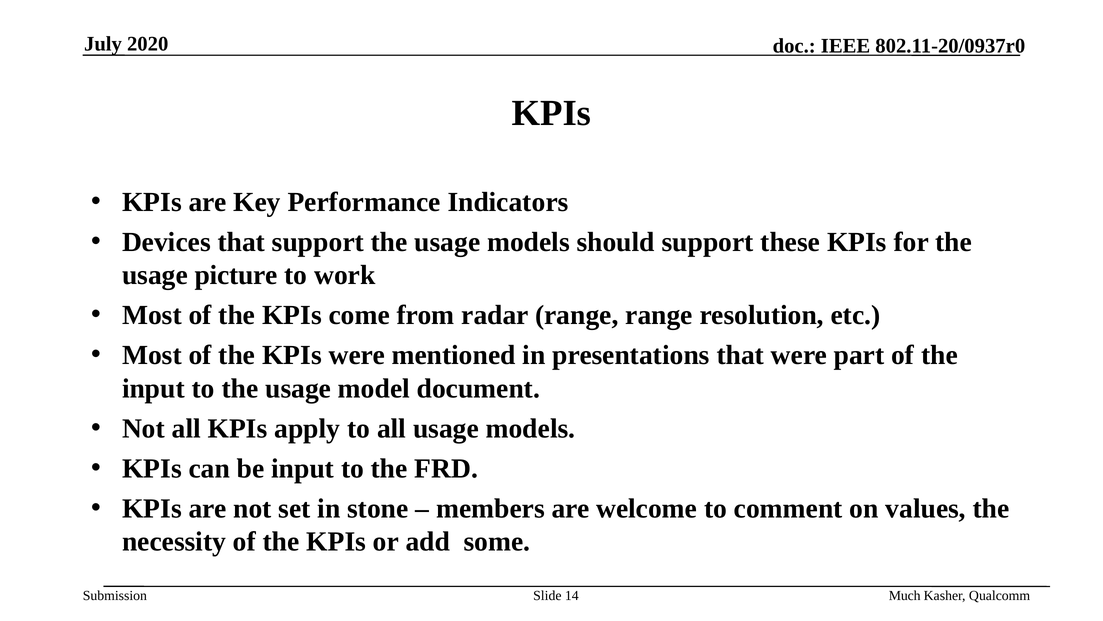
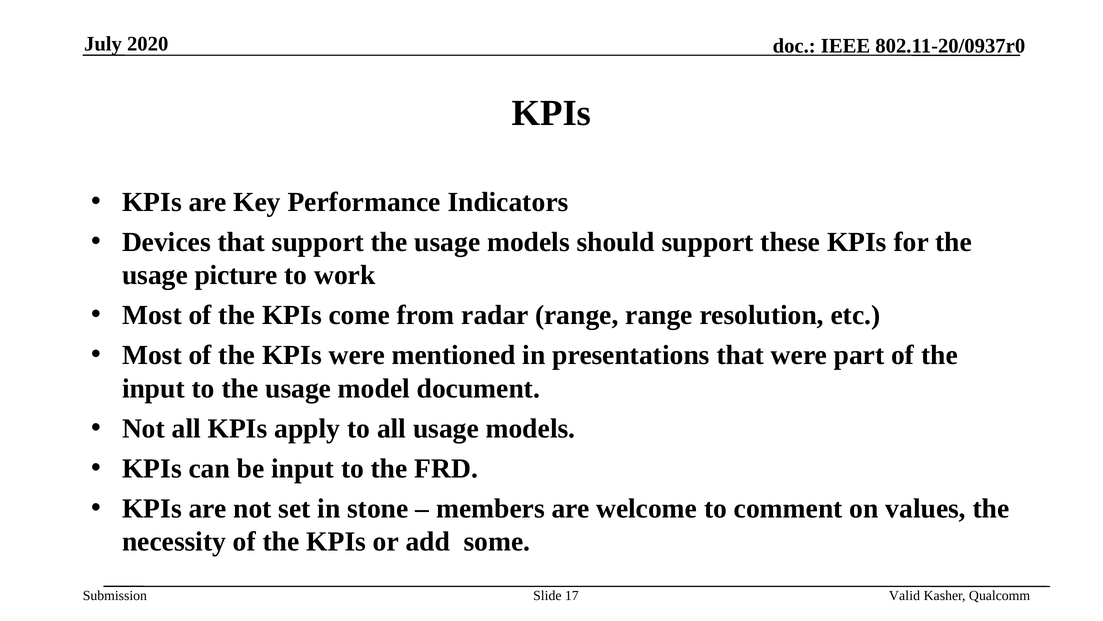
14: 14 -> 17 (572, 595)
Much: Much -> Valid (905, 595)
